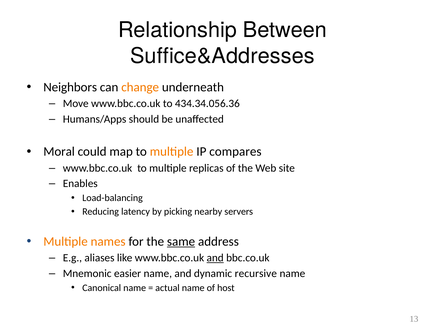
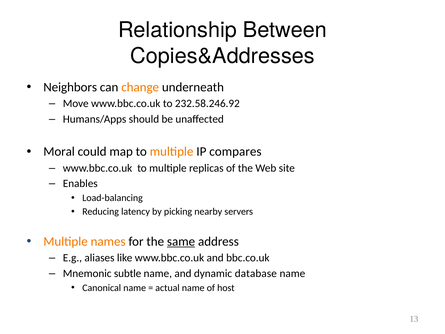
Suffice&Addresses: Suffice&Addresses -> Copies&Addresses (222, 56)
434.34.056.36: 434.34.056.36 -> 232.58.246.92 (207, 104)
and underline: present -> none (215, 258)
easier: easier -> subtle (128, 273)
recursive: recursive -> database (256, 273)
